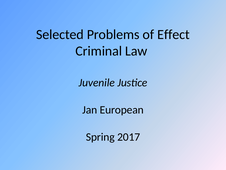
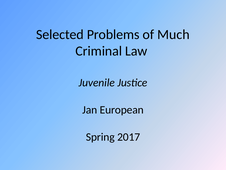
Effect: Effect -> Much (173, 34)
